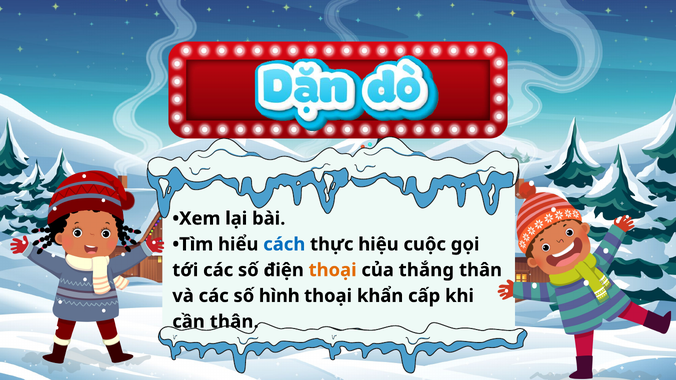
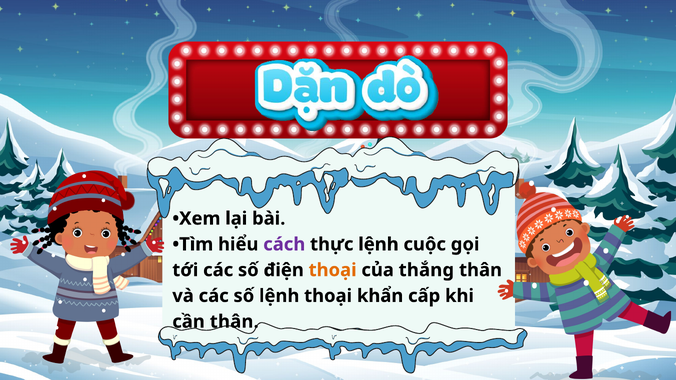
cách colour: blue -> purple (284, 244)
thực hiệu: hiệu -> lệnh (378, 244)
số hình: hình -> lệnh (279, 296)
